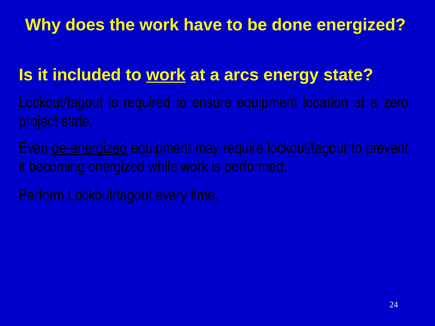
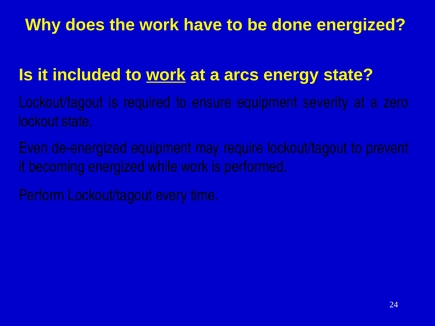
location: location -> severity (326, 102)
project: project -> lockout (38, 121)
de-energized underline: present -> none (90, 148)
